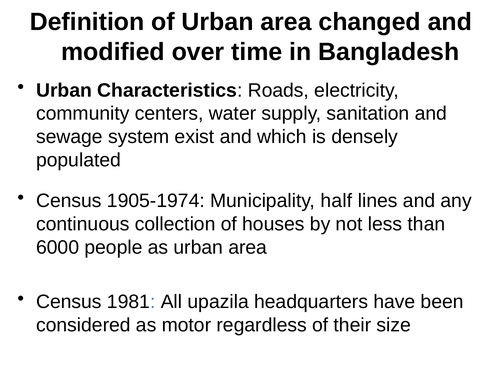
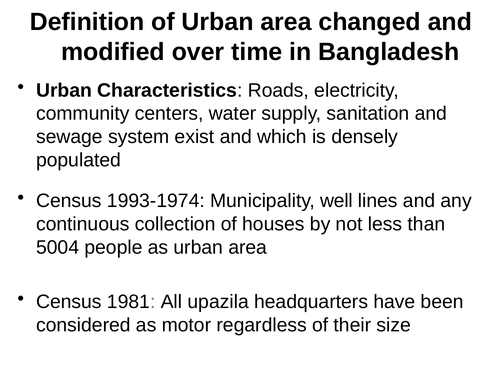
1905-1974: 1905-1974 -> 1993-1974 (156, 201)
half: half -> well (337, 201)
6000: 6000 -> 5004 (58, 247)
